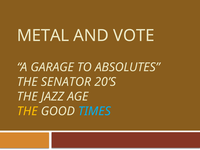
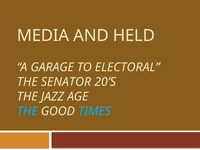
METAL: METAL -> MEDIA (43, 36)
VOTE: VOTE -> HELD (134, 36)
ABSOLUTES: ABSOLUTES -> ELECTORAL (127, 67)
THE colour: yellow -> light blue (27, 111)
